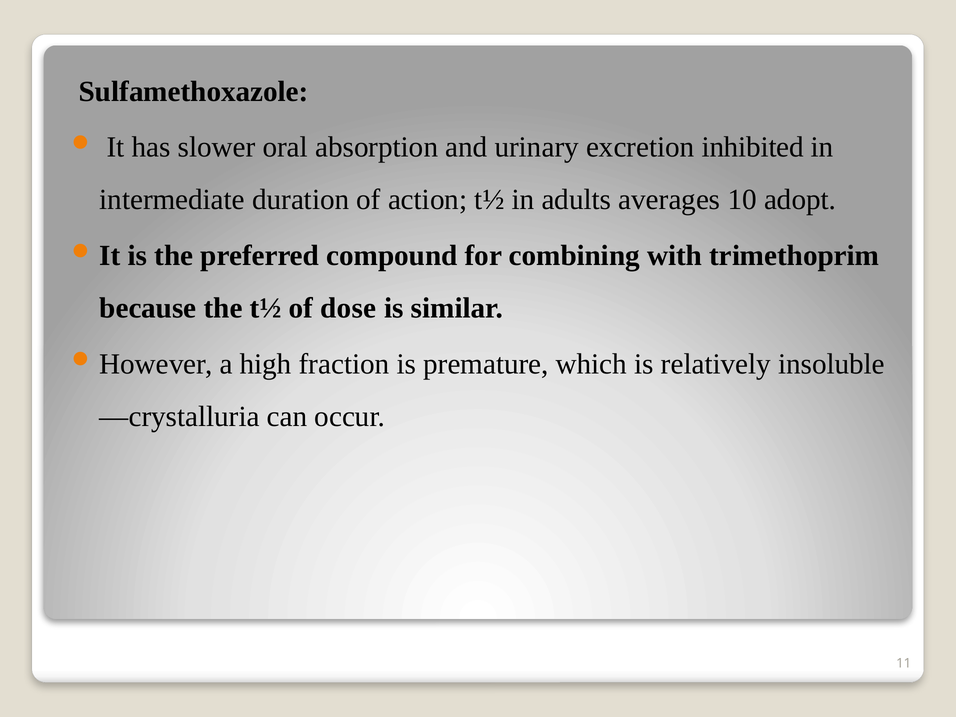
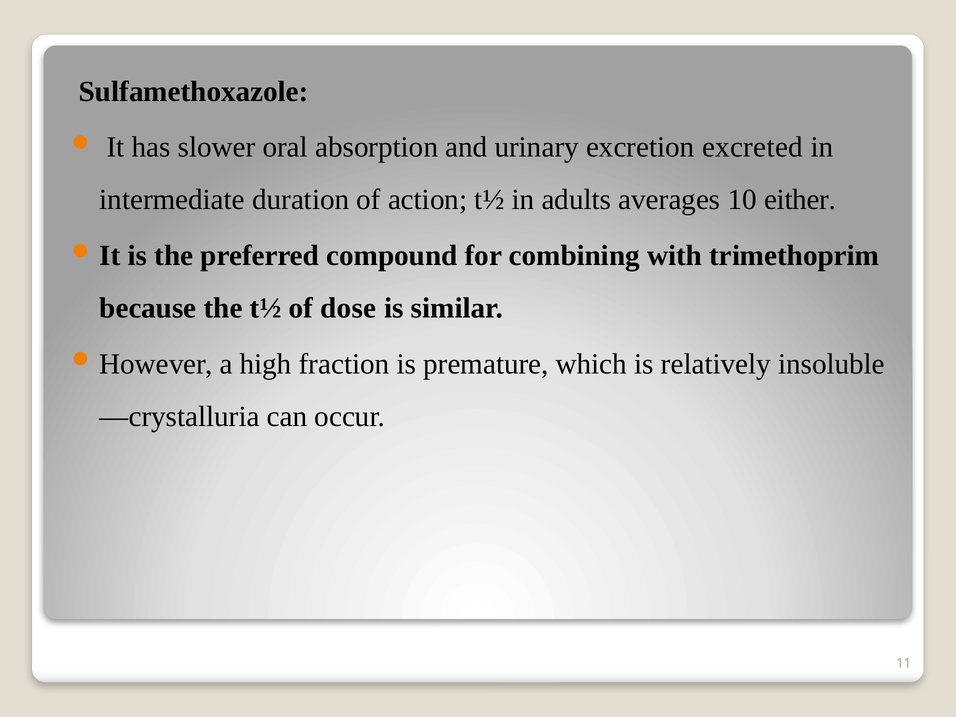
inhibited: inhibited -> excreted (753, 147)
adopt: adopt -> either (800, 200)
